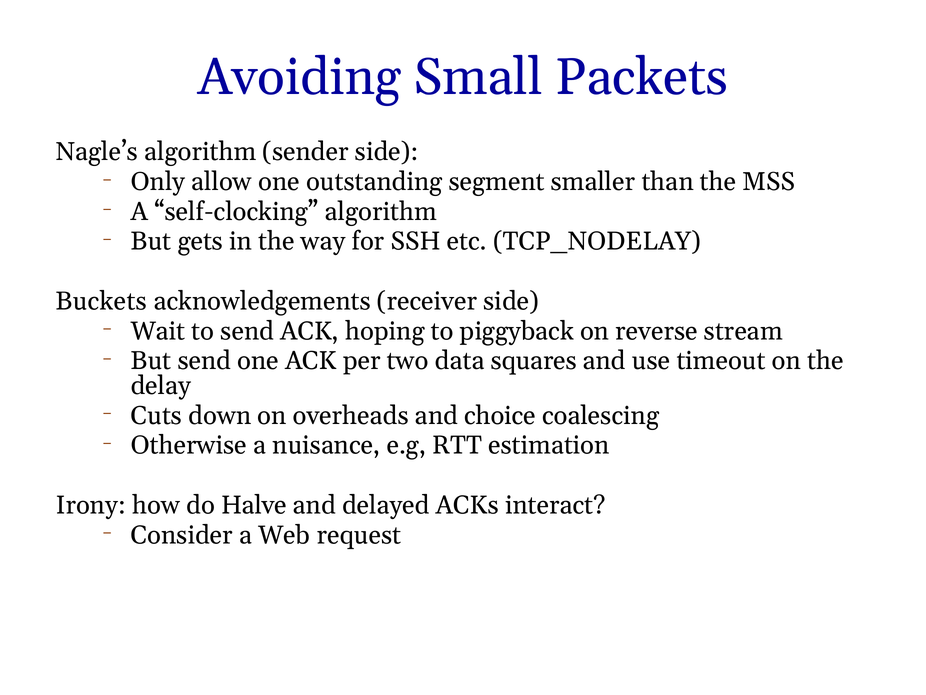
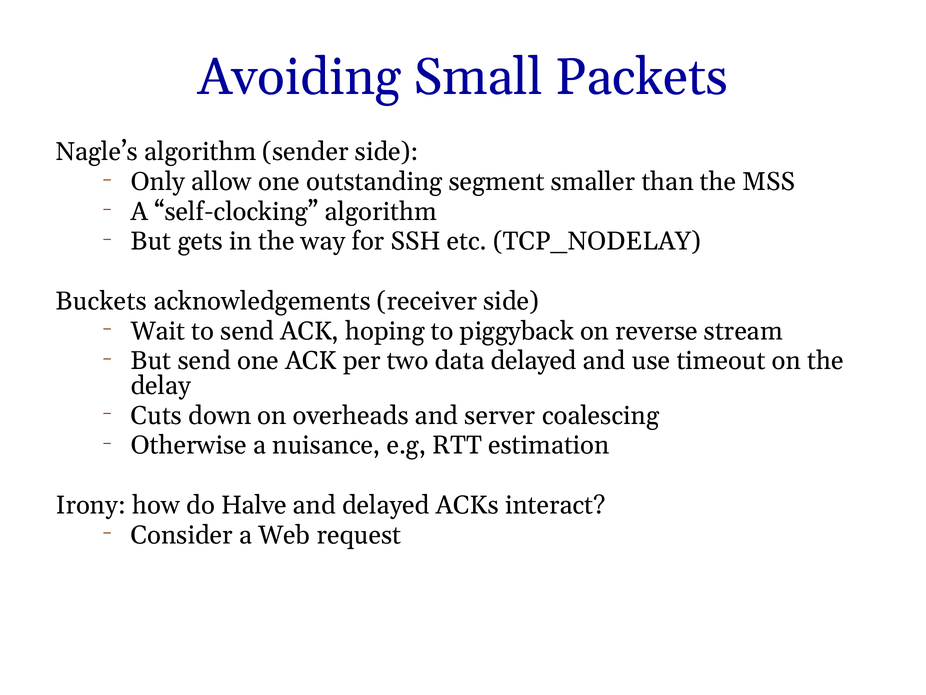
data squares: squares -> delayed (534, 361)
choice: choice -> server (500, 415)
